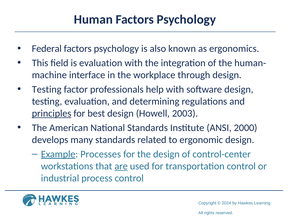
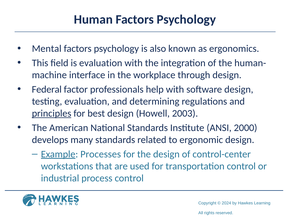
Federal: Federal -> Mental (47, 49)
Testing: Testing -> Federal (47, 90)
are underline: present -> none (121, 167)
